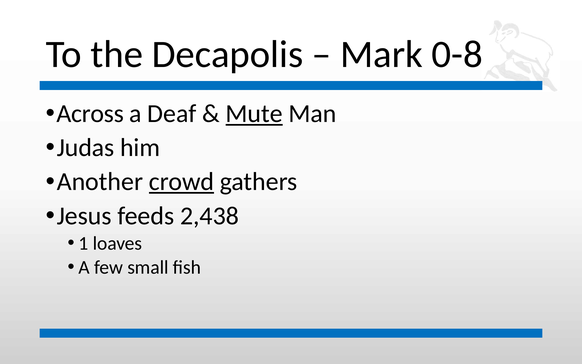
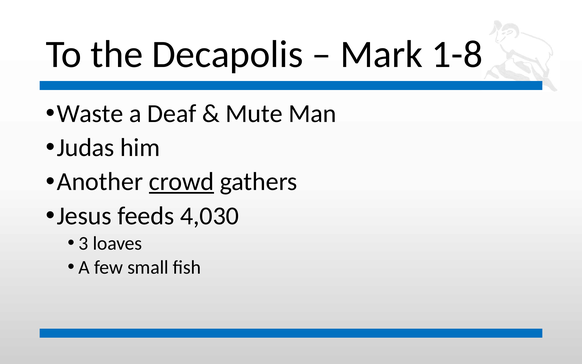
0-8: 0-8 -> 1-8 (457, 54)
Across: Across -> Waste (90, 114)
Mute underline: present -> none (254, 114)
2,438: 2,438 -> 4,030 (209, 216)
1: 1 -> 3 (83, 243)
